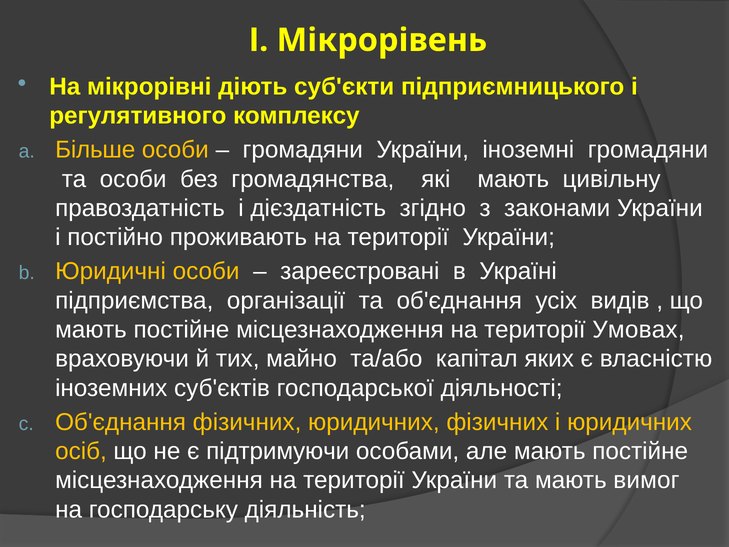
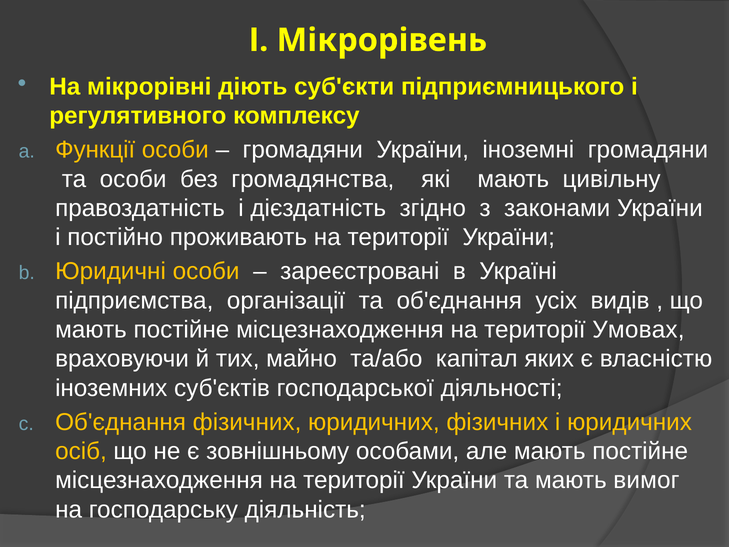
Більше: Більше -> Функції (95, 150)
підтримуючи: підтримуючи -> зовнішньому (278, 451)
